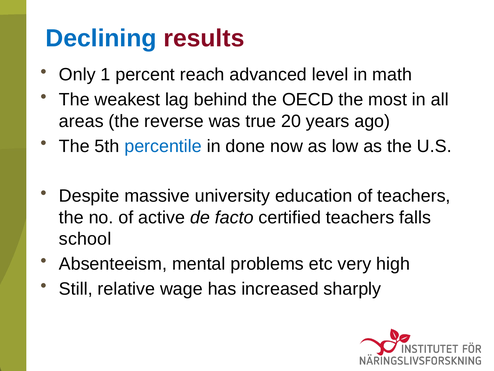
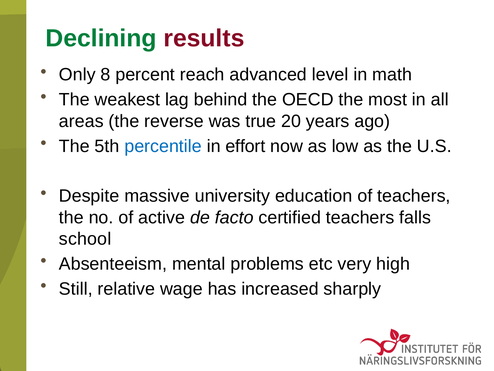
Declining colour: blue -> green (101, 38)
1: 1 -> 8 (106, 75)
done: done -> effort (245, 146)
